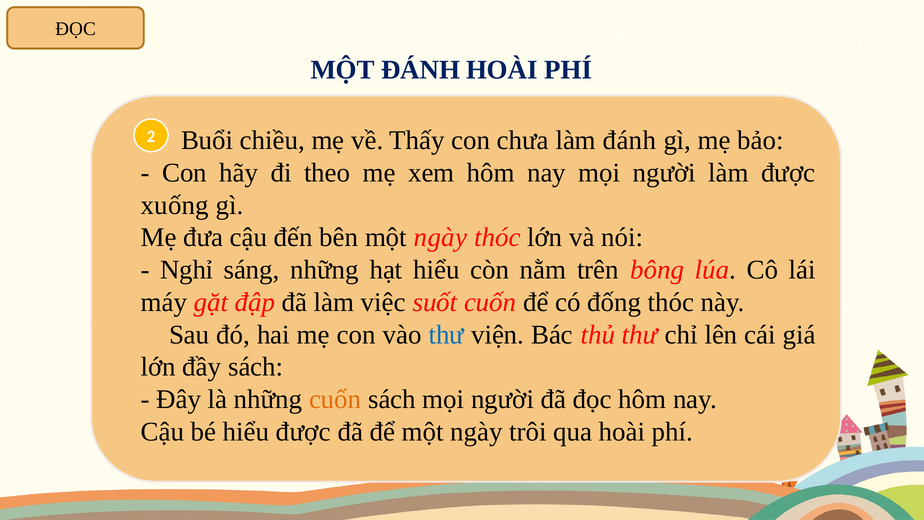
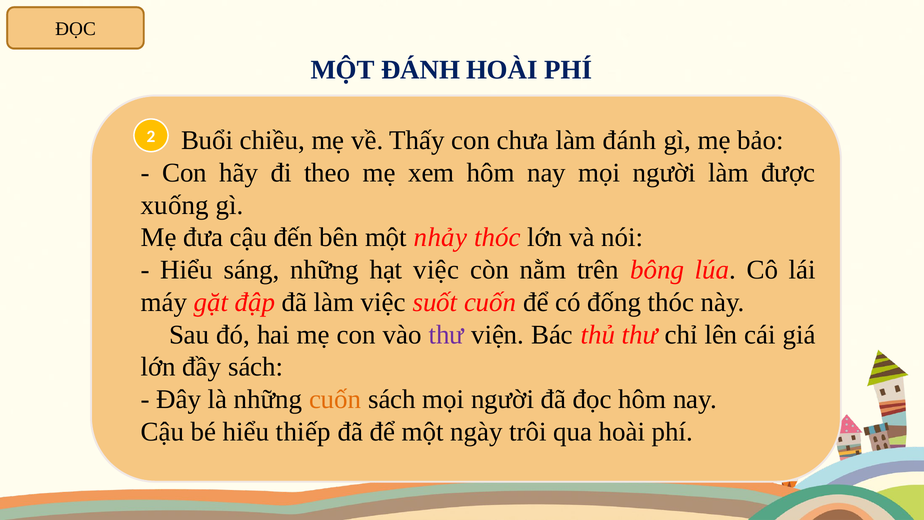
bên một ngày: ngày -> nhảy (441, 237)
Nghỉ: Nghỉ -> Hiểu (187, 270)
hạt hiểu: hiểu -> việc (436, 270)
thư colour: blue -> purple (446, 335)
hiểu được: được -> thiếp (303, 432)
